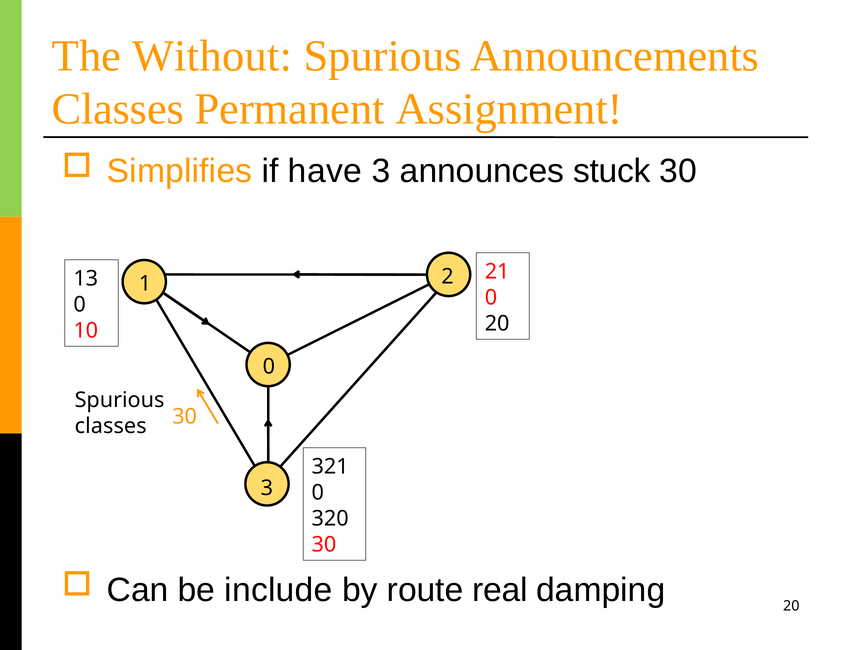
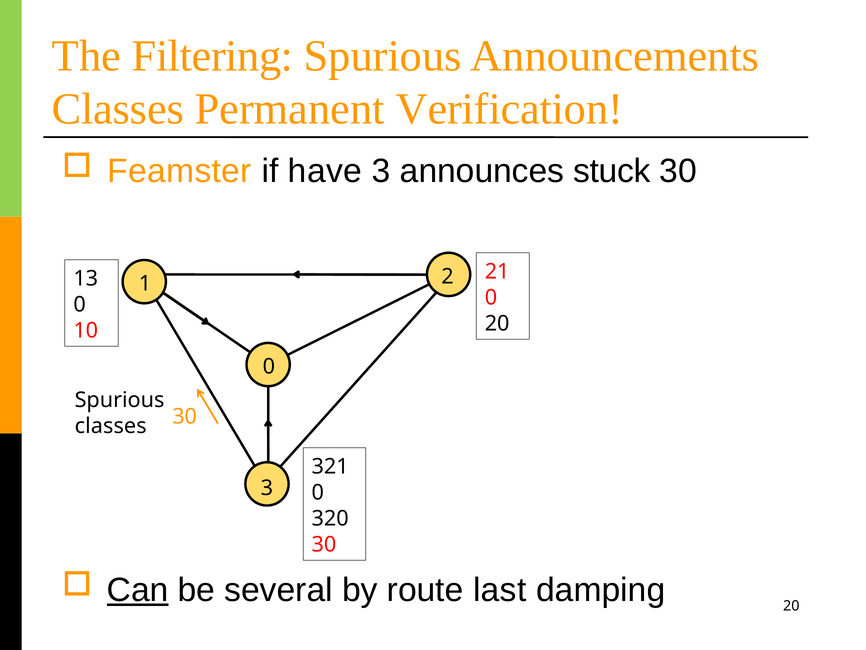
Without: Without -> Filtering (213, 56)
Assignment: Assignment -> Verification (509, 109)
Simplifies: Simplifies -> Feamster (179, 171)
Can underline: none -> present (138, 590)
include: include -> several (279, 590)
real: real -> last (500, 590)
